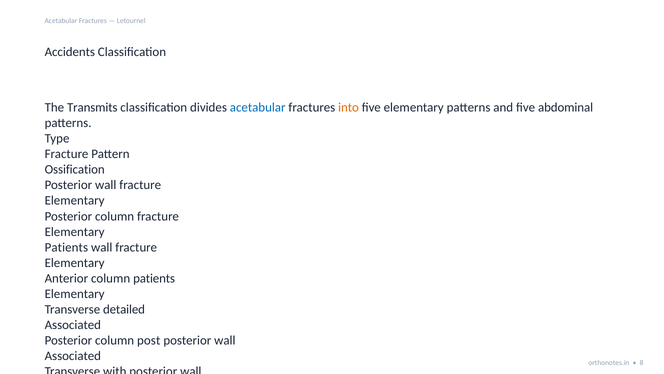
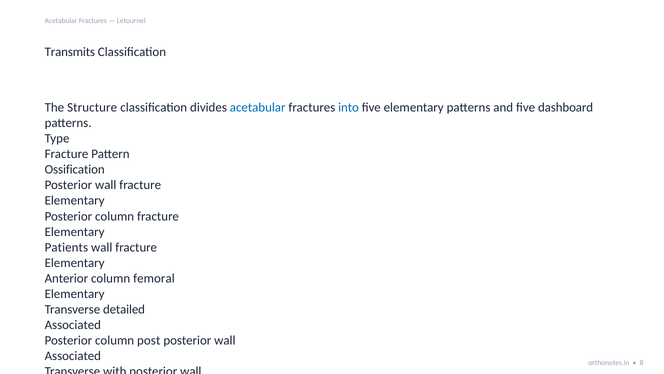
Accidents: Accidents -> Transmits (70, 52)
Transmits: Transmits -> Structure (92, 107)
into colour: orange -> blue (349, 107)
abdominal: abdominal -> dashboard (566, 107)
column patients: patients -> femoral (154, 278)
